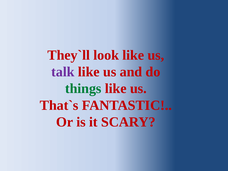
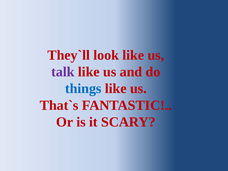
things colour: green -> blue (83, 89)
